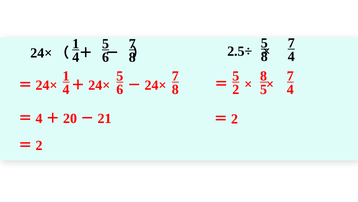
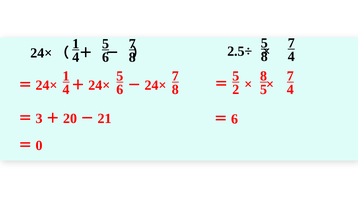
4: 4 -> 3 (39, 118)
2: 2 -> 6 (235, 119)
2: 2 -> 0 (39, 145)
